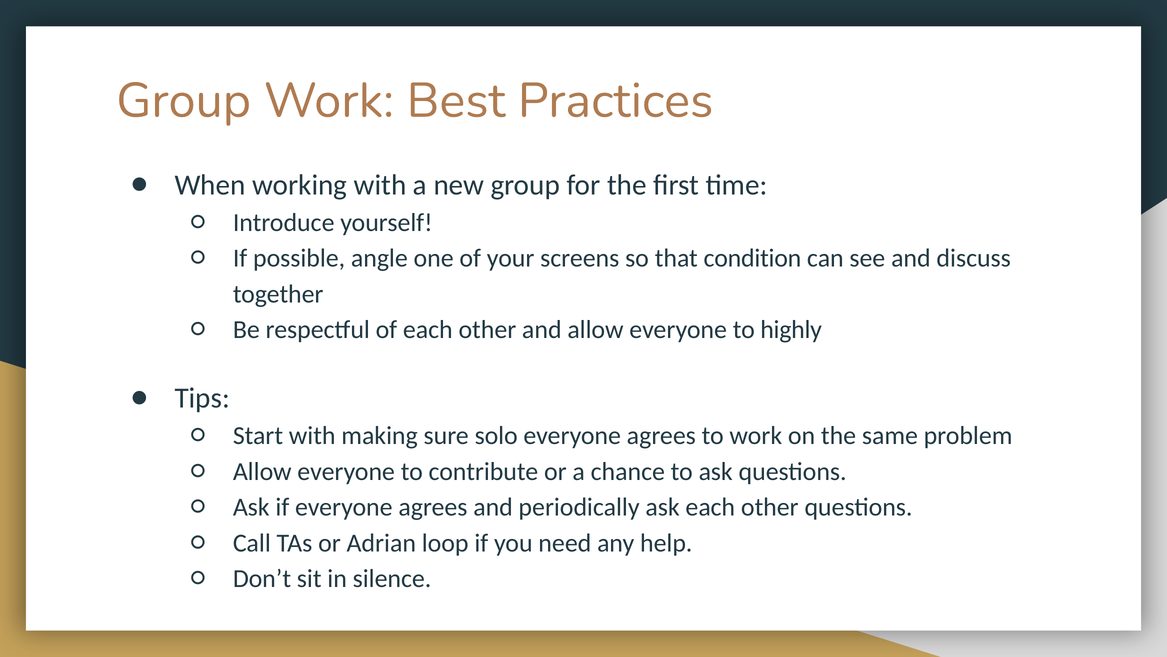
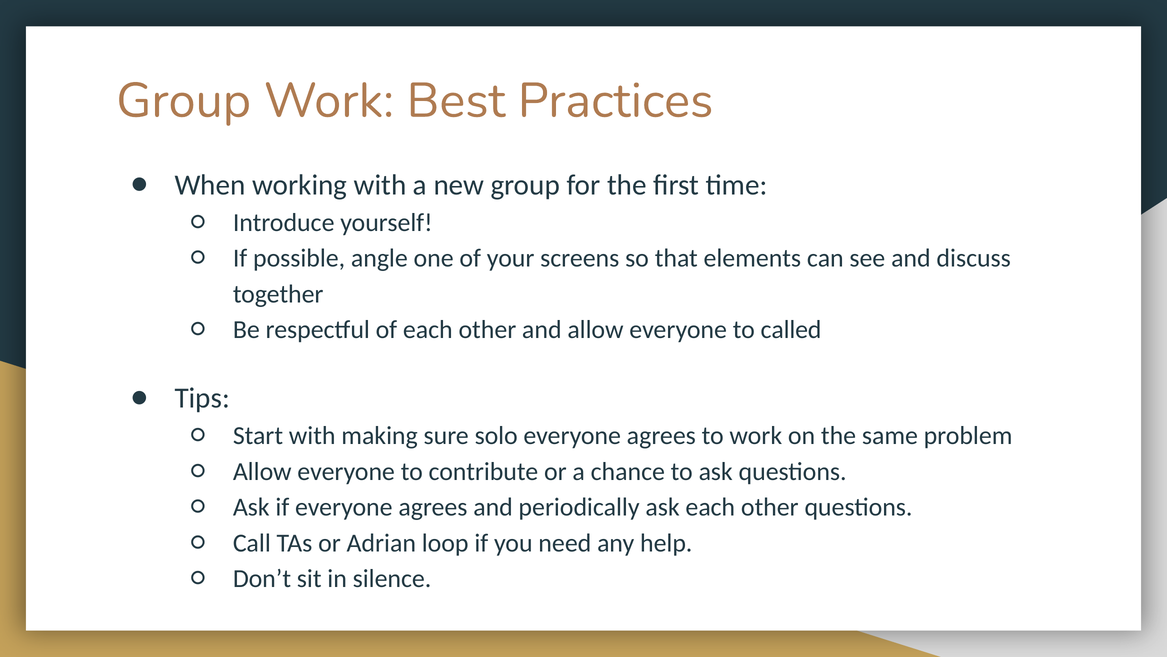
condition: condition -> elements (752, 258)
highly: highly -> called (791, 330)
